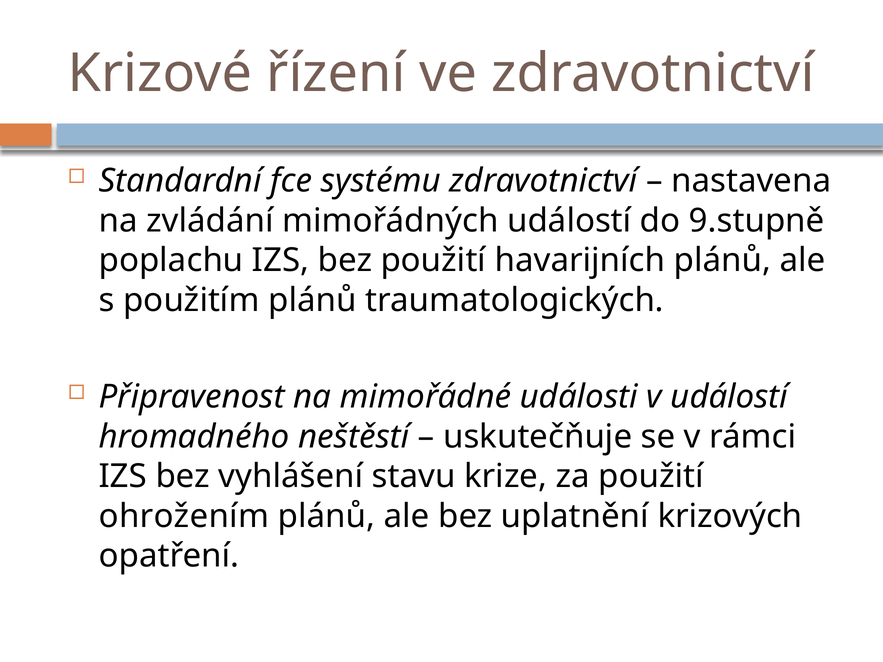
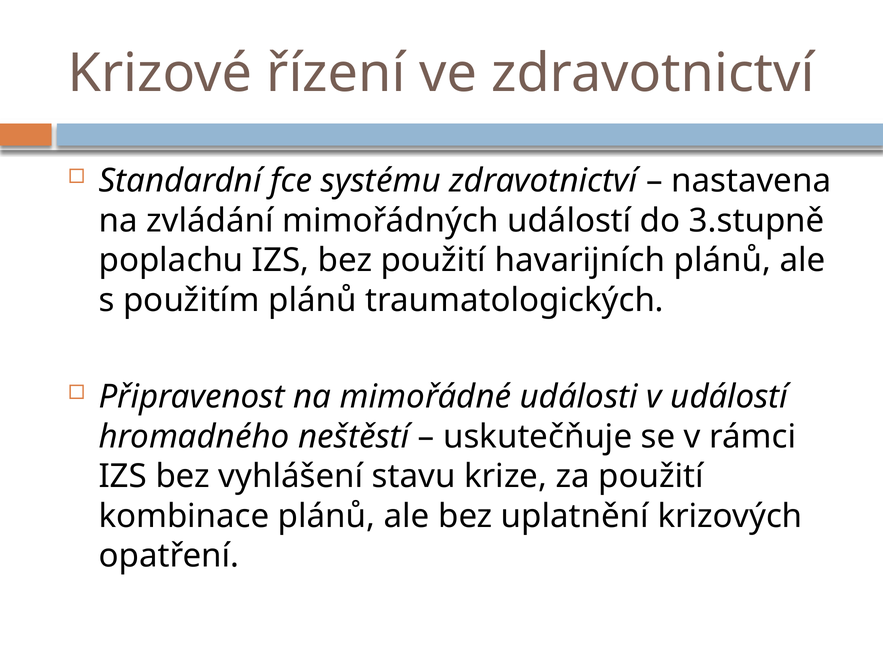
9.stupně: 9.stupně -> 3.stupně (757, 221)
ohrožením: ohrožením -> kombinace (184, 516)
